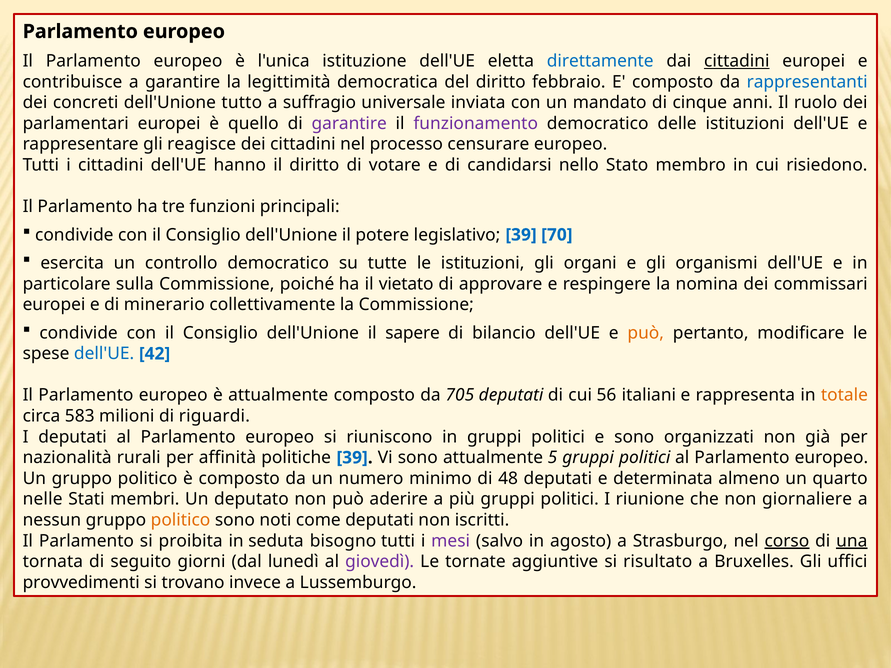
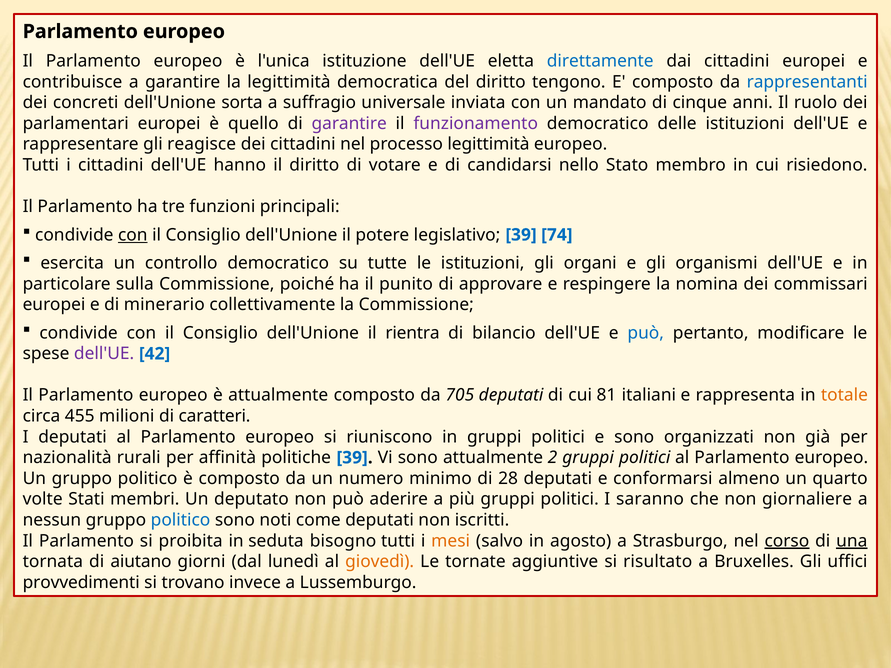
cittadini underline: present -> none (737, 61)
febbraio: febbraio -> tengono (569, 82)
tutto: tutto -> sorta (242, 103)
processo censurare: censurare -> legittimità (488, 144)
con underline: none -> present (133, 235)
70: 70 -> 74 (557, 235)
vietato: vietato -> punito (406, 284)
sapere: sapere -> rientra (413, 333)
può colour: orange -> blue (646, 333)
dell'UE colour: blue -> purple (104, 354)
56: 56 -> 81 (606, 395)
583: 583 -> 455 (80, 416)
riguardi: riguardi -> caratteri (215, 416)
5: 5 -> 2 (552, 458)
48: 48 -> 28 (508, 479)
determinata: determinata -> conformarsi (663, 479)
nelle: nelle -> volte (43, 499)
riunione: riunione -> saranno (650, 499)
politico colour: orange -> blue (181, 520)
mesi colour: purple -> orange (451, 541)
seguito: seguito -> aiutano (141, 562)
giovedì colour: purple -> orange (380, 562)
